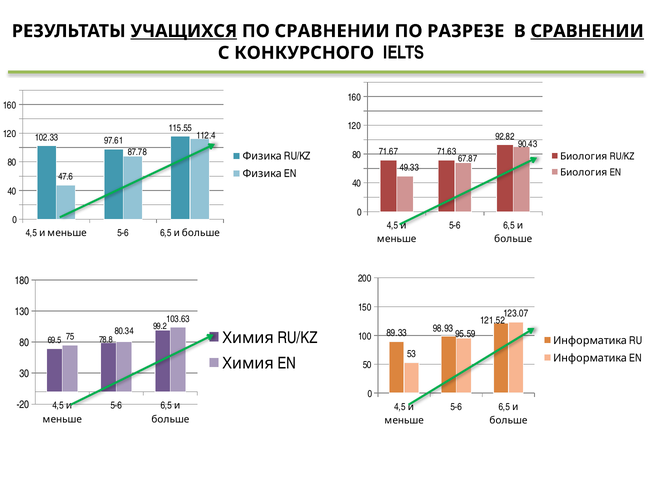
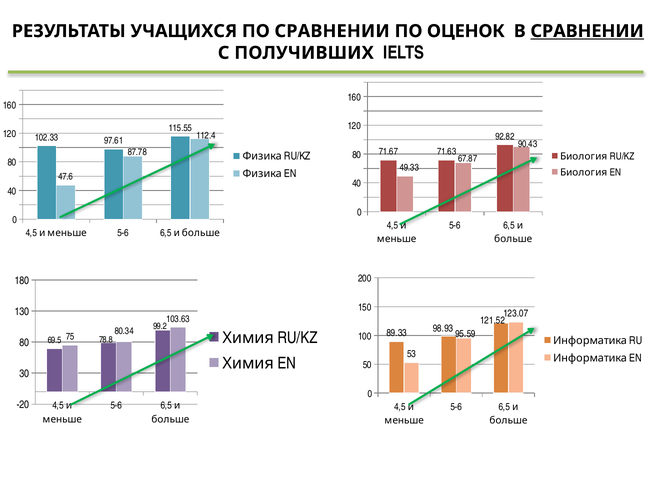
УЧАЩИХСЯ underline: present -> none (184, 31)
РАЗРЕЗЕ: РАЗРЕЗЕ -> ОЦЕНОК (466, 31)
КОНКУРСНОГО: КОНКУРСНОГО -> ПОЛУЧИВШИХ (304, 53)
